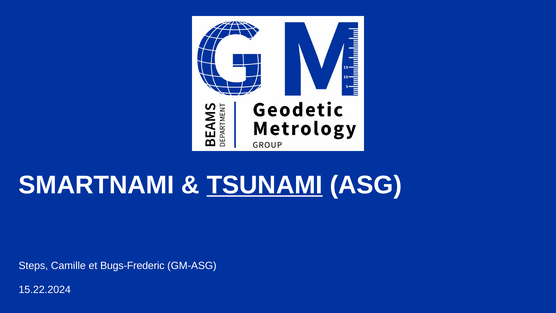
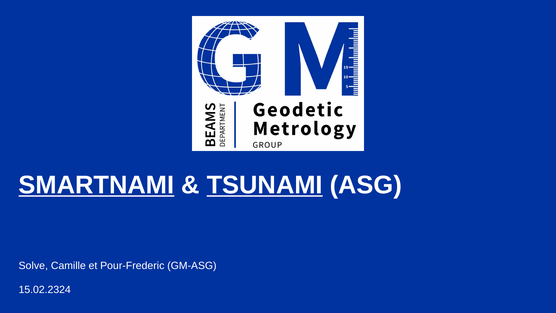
SMARTNAMI underline: none -> present (96, 185)
Steps: Steps -> Solve (33, 266)
Bugs-Frederic: Bugs-Frederic -> Pour-Frederic (132, 266)
15.22.2024: 15.22.2024 -> 15.02.2324 (45, 290)
